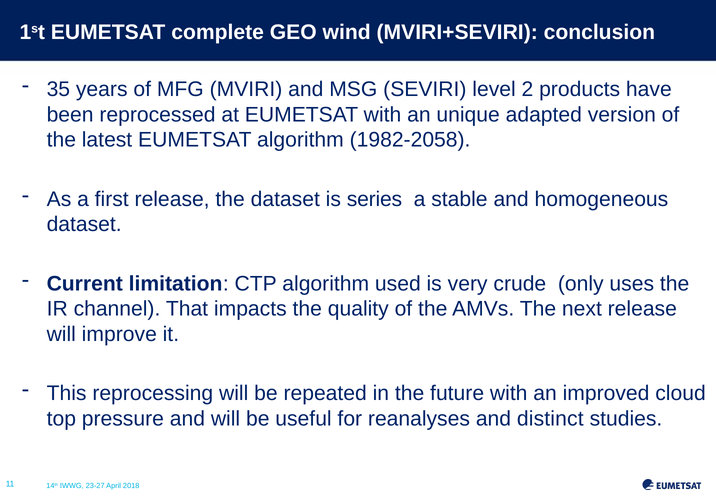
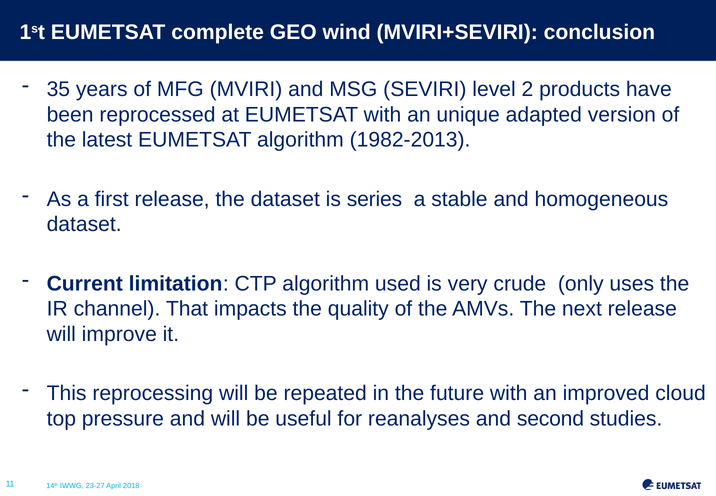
1982-2058: 1982-2058 -> 1982-2013 (410, 140)
distinct: distinct -> second (550, 418)
